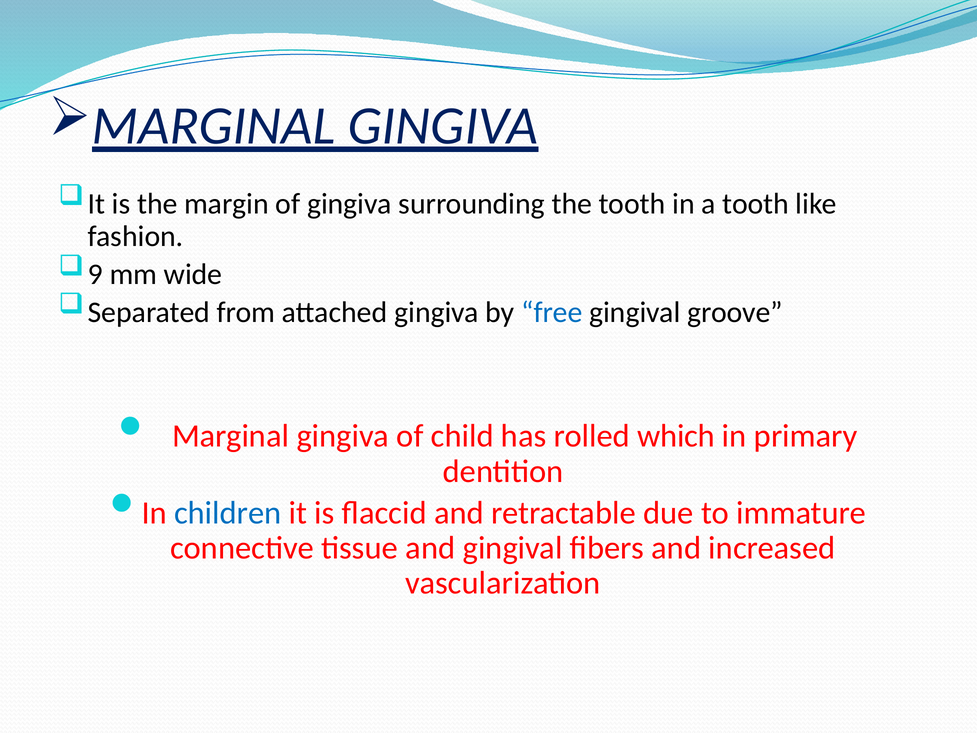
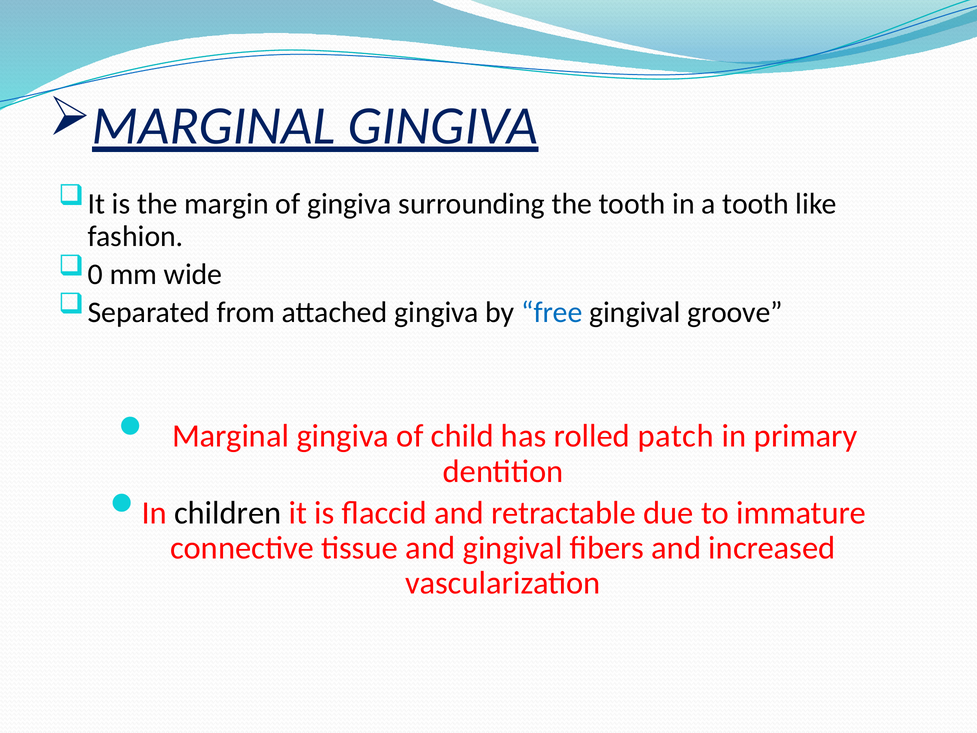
9: 9 -> 0 (95, 274)
which: which -> patch (676, 436)
children colour: blue -> black (228, 513)
